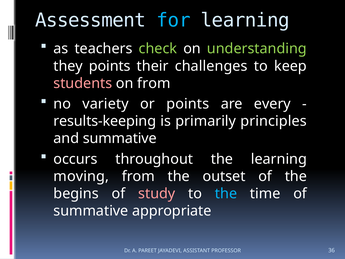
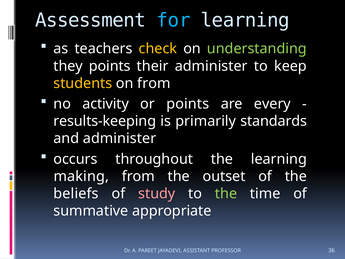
check colour: light green -> yellow (158, 49)
their challenges: challenges -> administer (211, 66)
students colour: pink -> yellow (83, 83)
variety: variety -> activity (106, 104)
principles: principles -> standards (274, 121)
and summative: summative -> administer (120, 138)
moving: moving -> making (81, 176)
begins: begins -> beliefs (76, 193)
the colour: light blue -> light green (226, 193)
